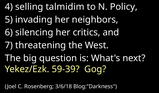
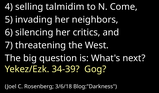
Policy: Policy -> Come (124, 7)
59-39: 59-39 -> 34-39 (66, 69)
